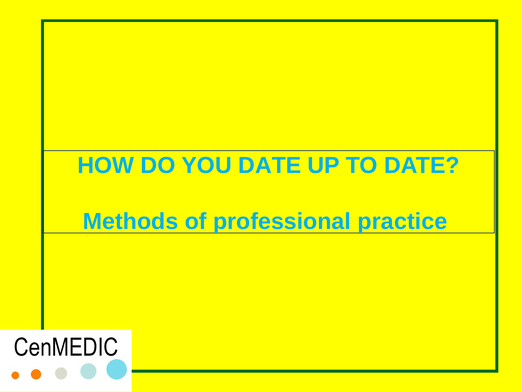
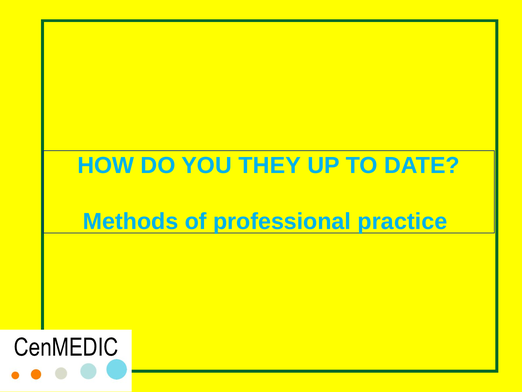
YOU DATE: DATE -> THEY (270, 165)
